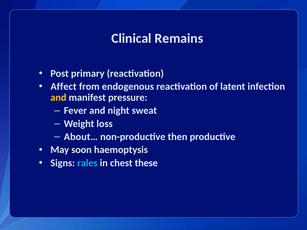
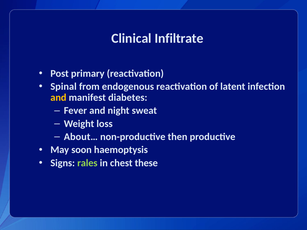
Remains: Remains -> Infiltrate (179, 38)
Affect: Affect -> Spinal (64, 87)
pressure: pressure -> diabetes (128, 98)
rales colour: light blue -> light green (87, 163)
